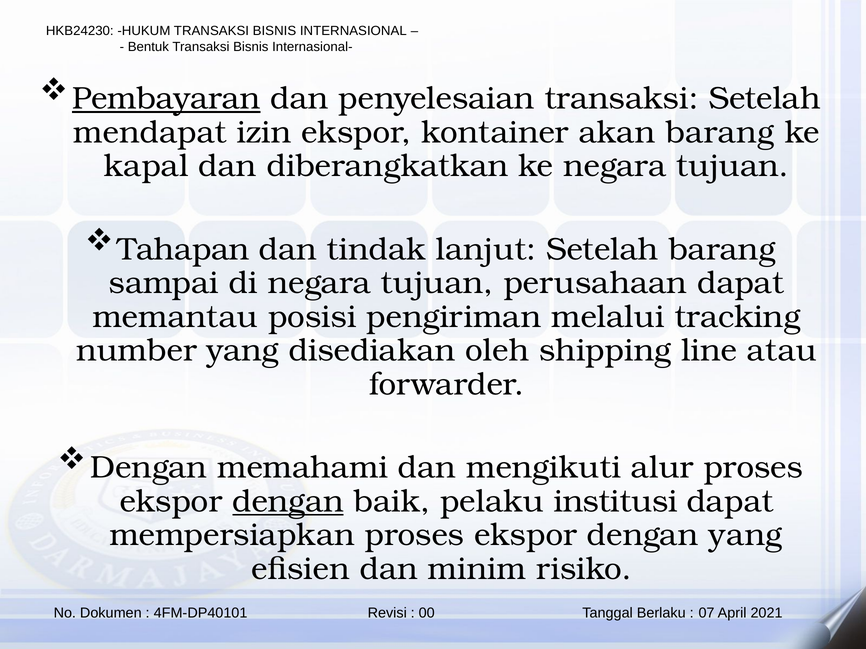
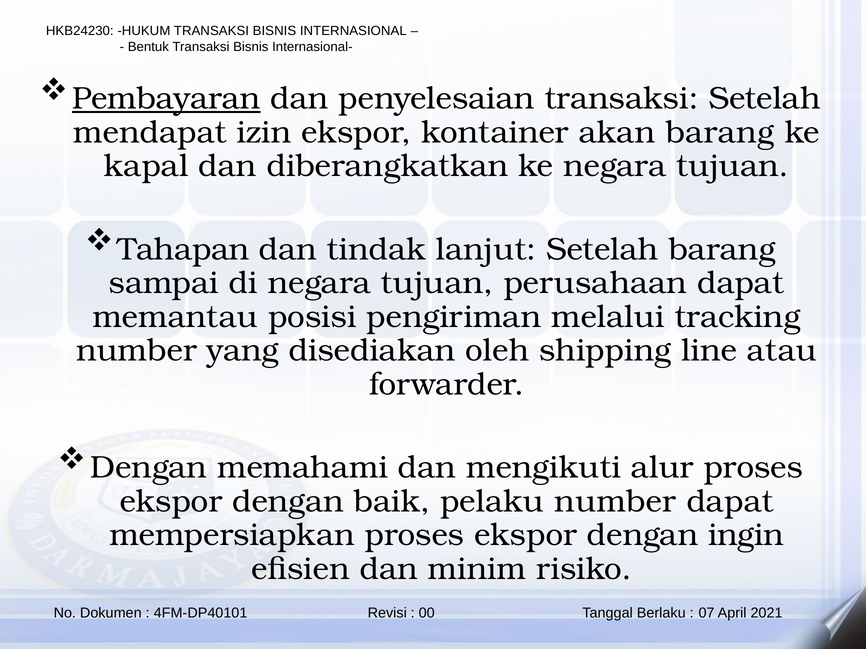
dengan underline: present -> none (288, 502)
pelaku institusi: institusi -> number (615, 502)
dengan yang: yang -> ingin (746, 535)
